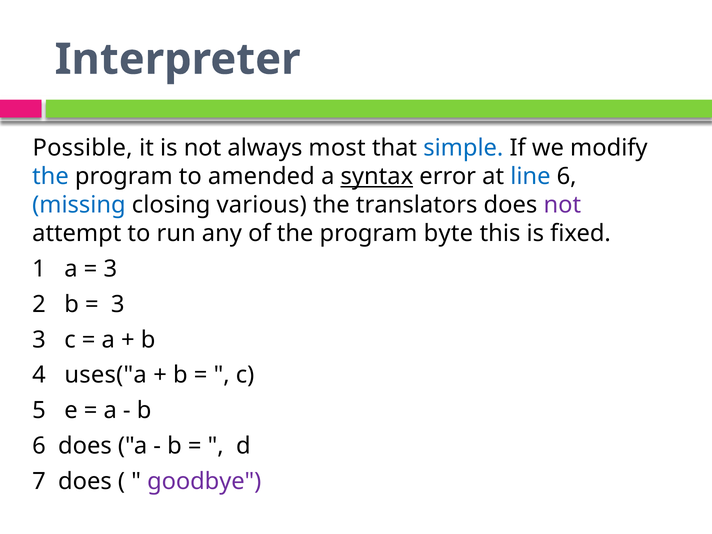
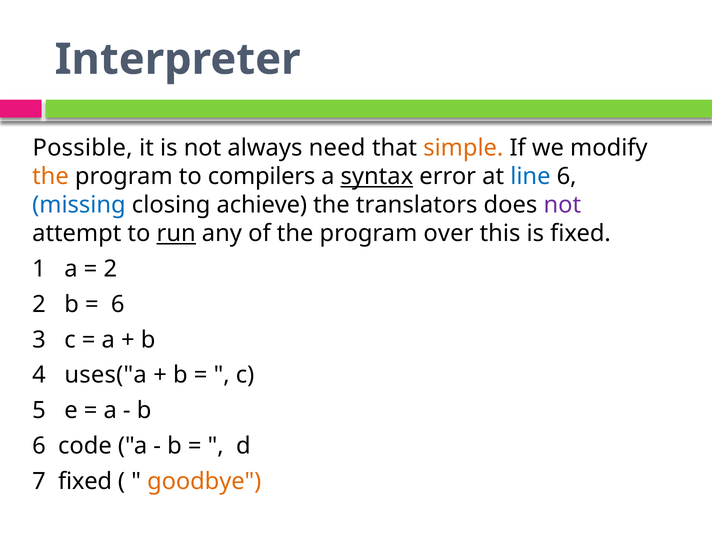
most: most -> need (337, 148)
simple colour: blue -> orange (463, 148)
the colour: blue -> orange (50, 177)
amended: amended -> compilers (262, 177)
various: various -> achieve (262, 205)
run underline: none -> present (176, 233)
byte: byte -> over (448, 233)
3: 3 -> 2 (110, 269)
3: 3 -> 6 (118, 304)
6 does: does -> code (85, 446)
7 does: does -> fixed (85, 481)
goodbye colour: purple -> orange (204, 481)
